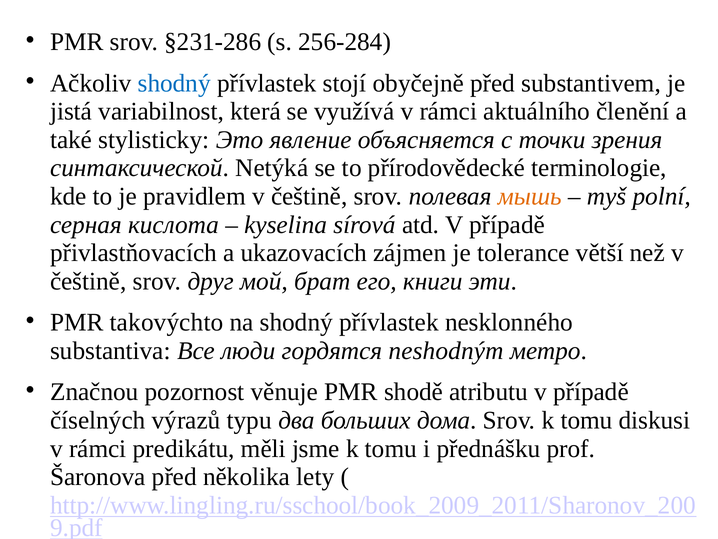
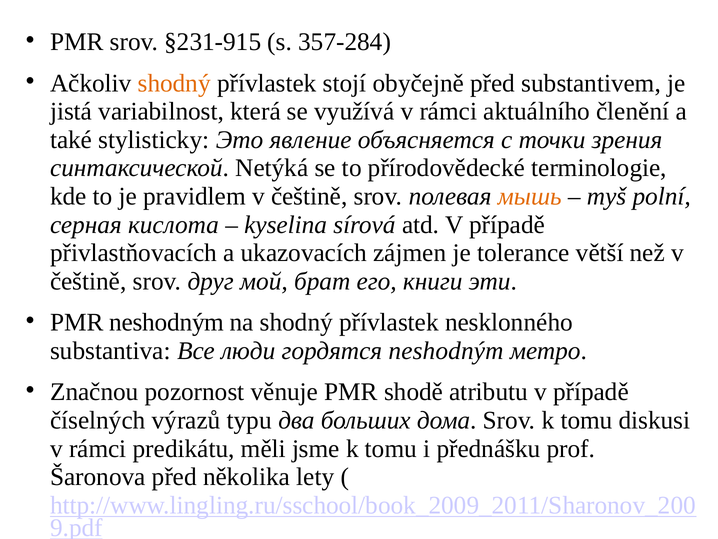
§231-286: §231-286 -> §231-915 (213, 42)
256-284: 256-284 -> 357-284 (345, 42)
shodný colour: blue -> orange (174, 83)
PMR takovýchto: takovýchto -> neshodným (167, 322)
